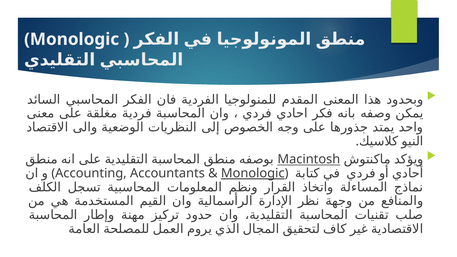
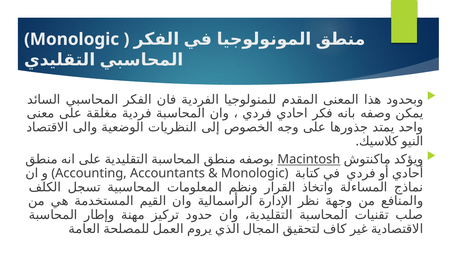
Monologic underline: present -> none (253, 173)
